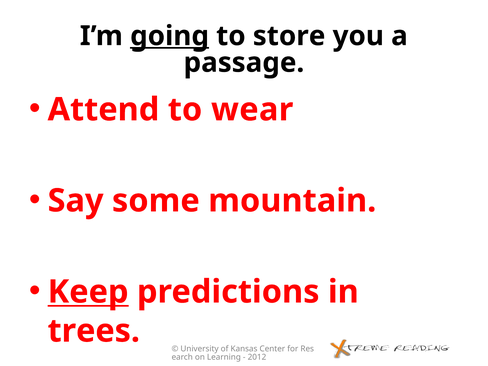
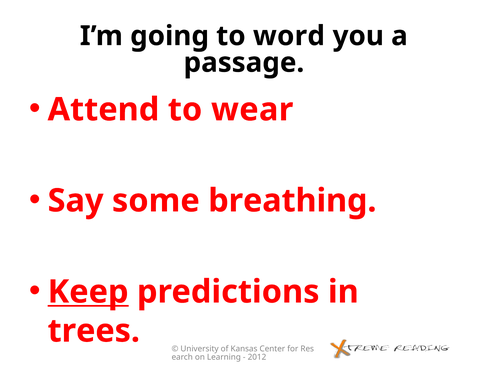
going underline: present -> none (170, 36)
store: store -> word (289, 36)
mountain: mountain -> breathing (292, 201)
